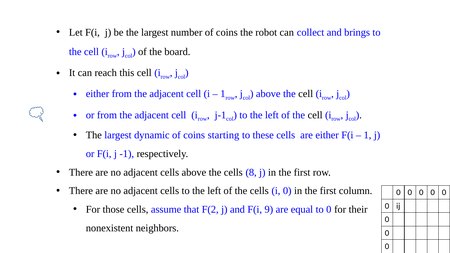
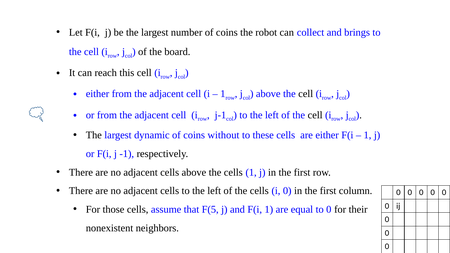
starting: starting -> without (223, 135)
cells 8: 8 -> 1 (251, 172)
F(2: F(2 -> F(5 (210, 210)
F(i 9: 9 -> 1 (269, 210)
